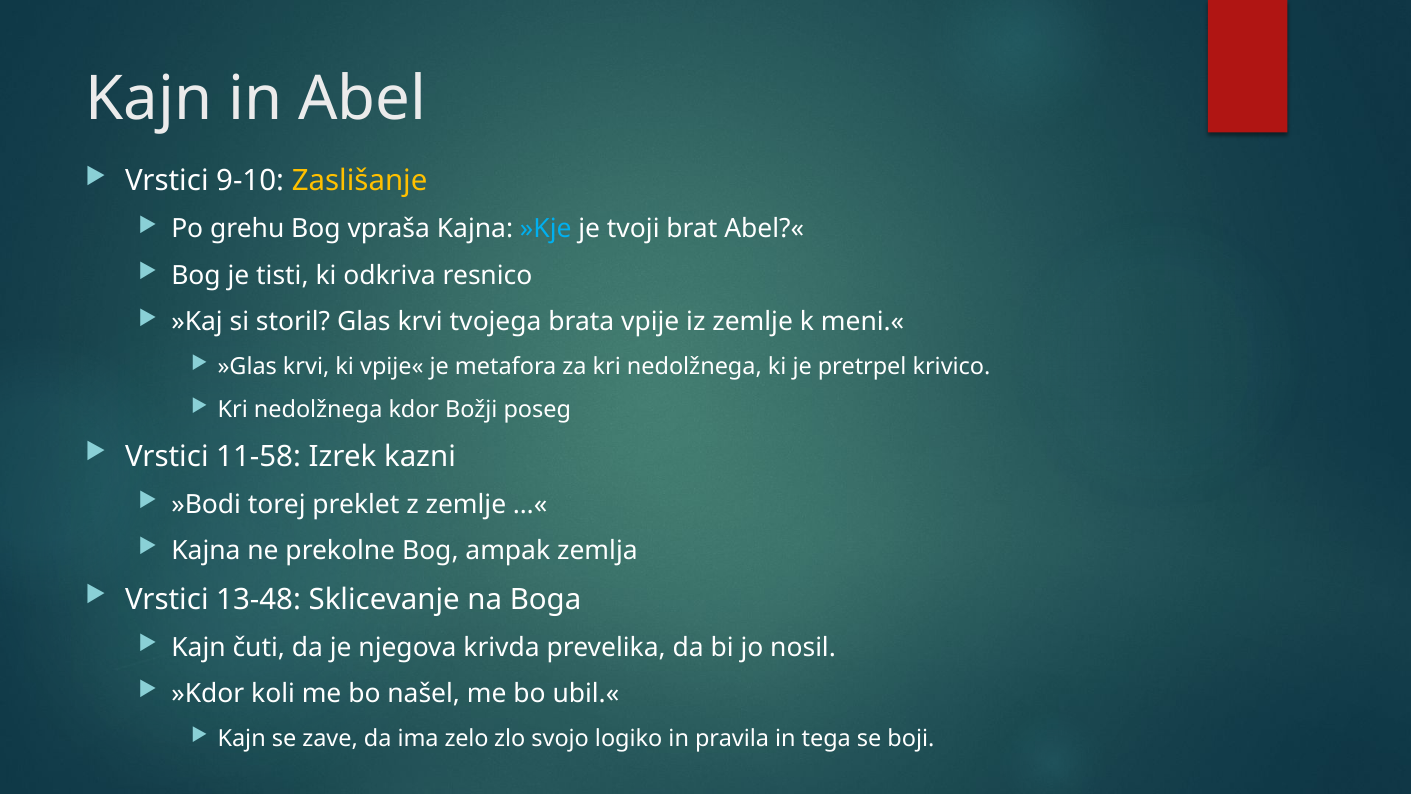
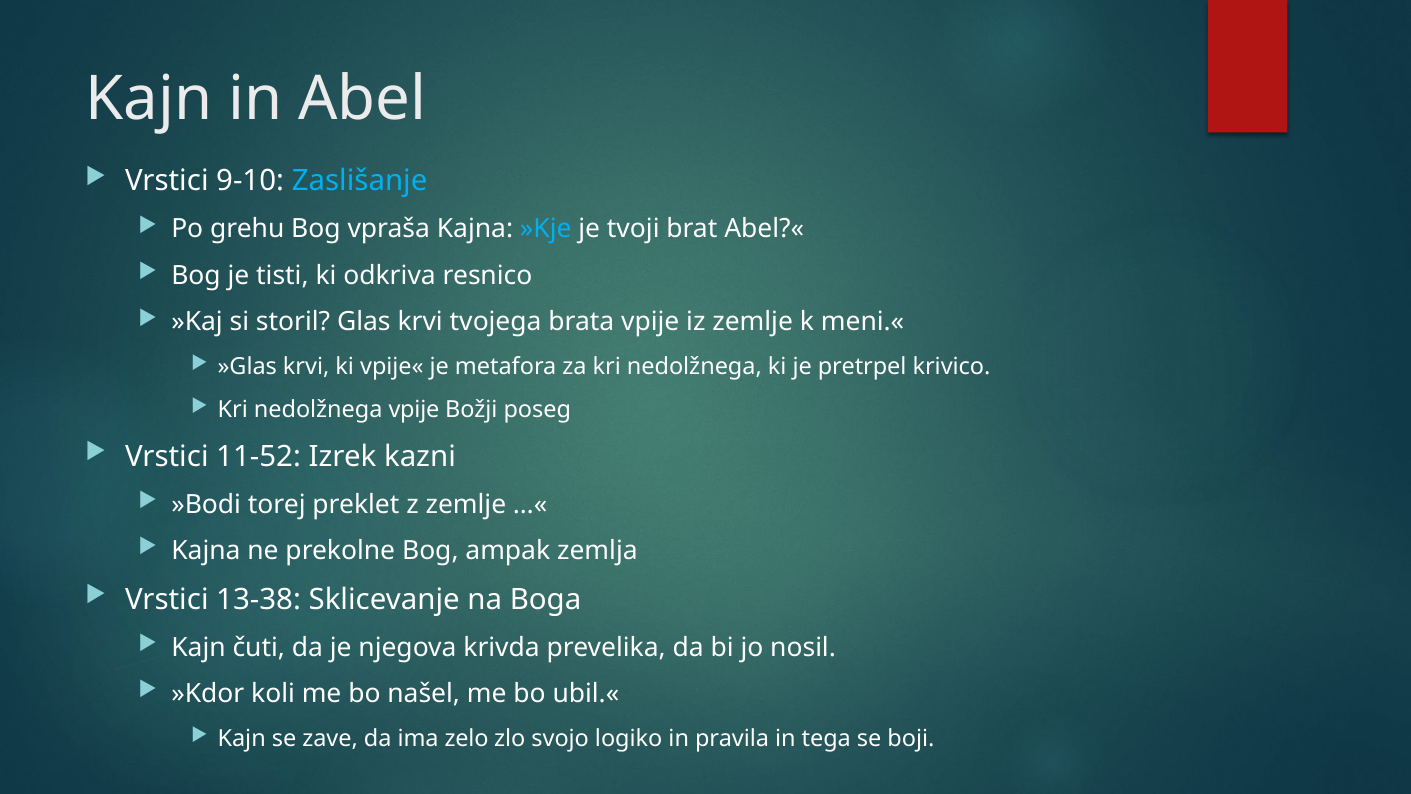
Zaslišanje colour: yellow -> light blue (360, 181)
nedolžnega kdor: kdor -> vpije (414, 409)
11-58: 11-58 -> 11-52 (259, 456)
13-48: 13-48 -> 13-38 (259, 599)
